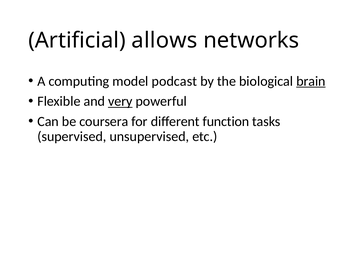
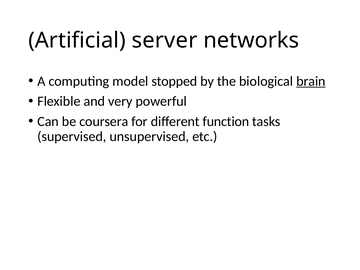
allows: allows -> server (164, 40)
podcast: podcast -> stopped (174, 81)
very underline: present -> none (120, 101)
